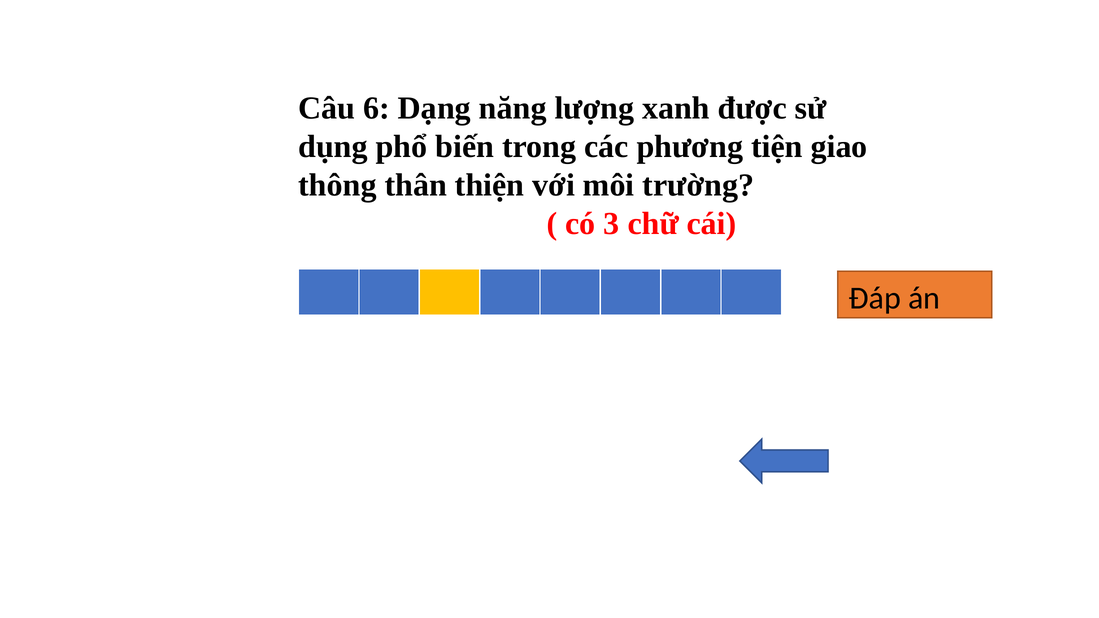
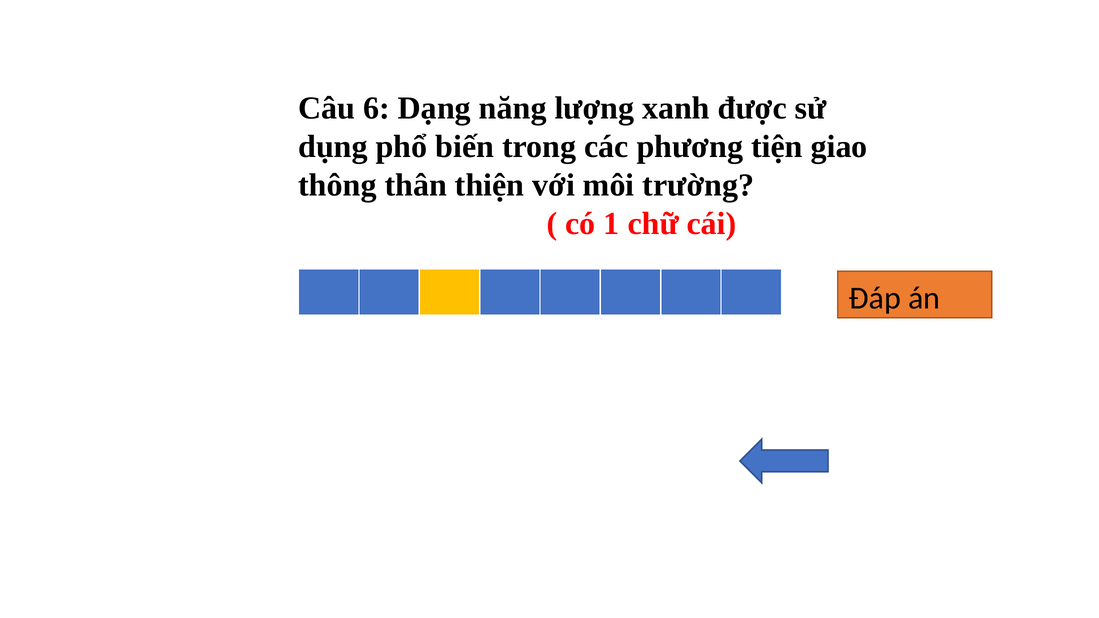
3: 3 -> 1 (611, 224)
